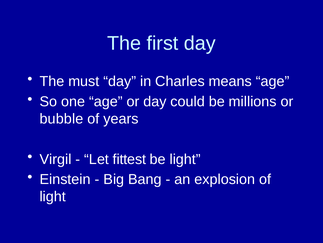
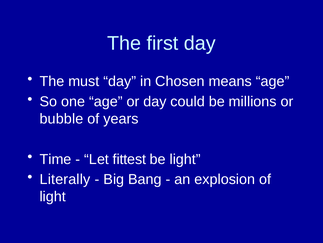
Charles: Charles -> Chosen (180, 81)
Virgil: Virgil -> Time (56, 159)
Einstein: Einstein -> Literally (65, 179)
